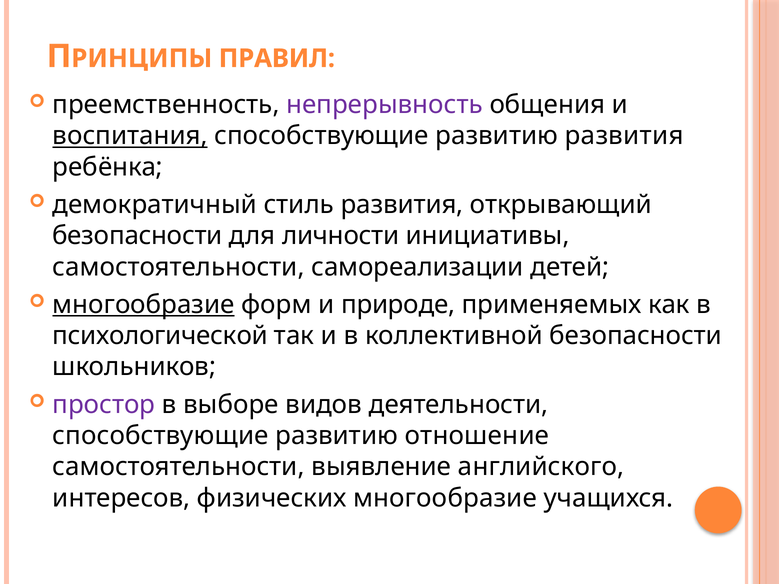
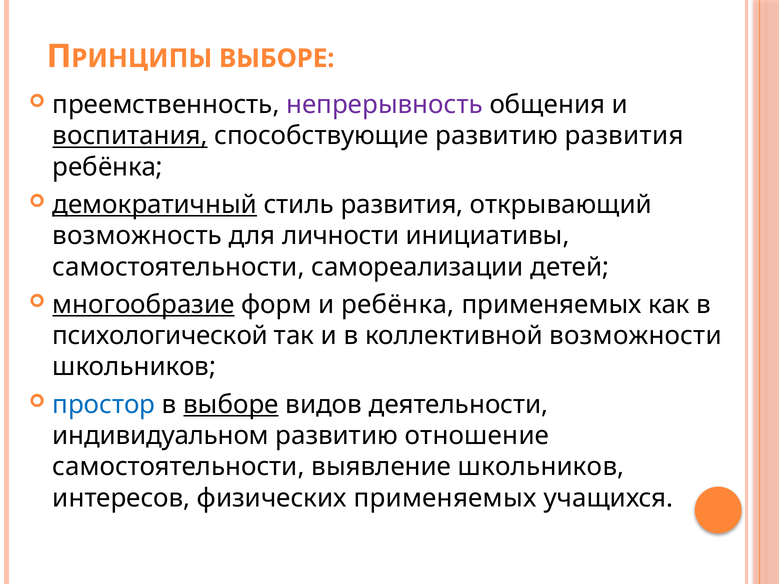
ПРАВИЛ: ПРАВИЛ -> ВЫБОРЕ (277, 58)
демократичный underline: none -> present (155, 205)
безопасности: безопасности -> возможность (137, 236)
и природе: природе -> ребёнка (398, 305)
коллективной безопасности: безопасности -> возможности (636, 336)
простор colour: purple -> blue (104, 405)
выборе underline: none -> present (231, 405)
способствующие: способствующие -> индивидуальном (161, 436)
выявление английского: английского -> школьников (541, 467)
физических многообразие: многообразие -> применяемых (445, 498)
